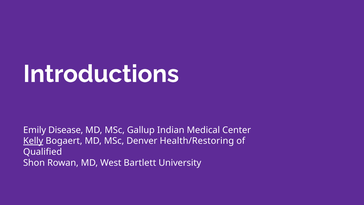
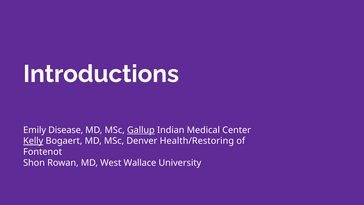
Gallup underline: none -> present (141, 130)
Qualified: Qualified -> Fontenot (43, 152)
Bartlett: Bartlett -> Wallace (140, 163)
